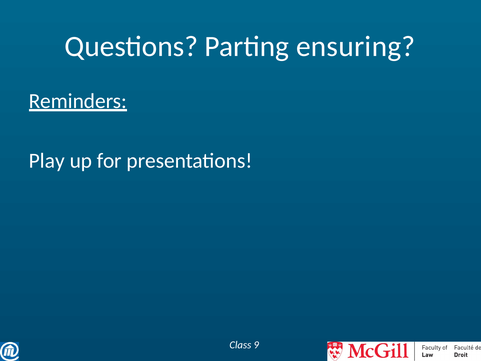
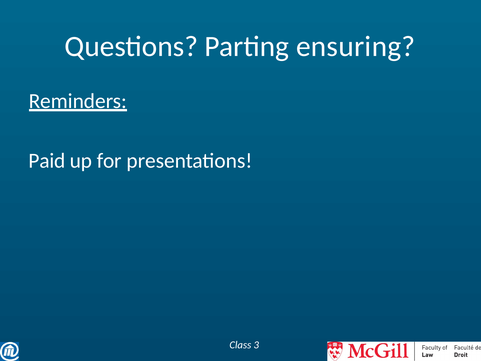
Play: Play -> Paid (47, 161)
9: 9 -> 3 (256, 345)
